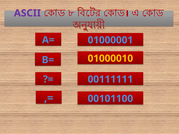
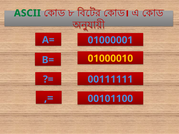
ASCII colour: purple -> green (27, 13)
